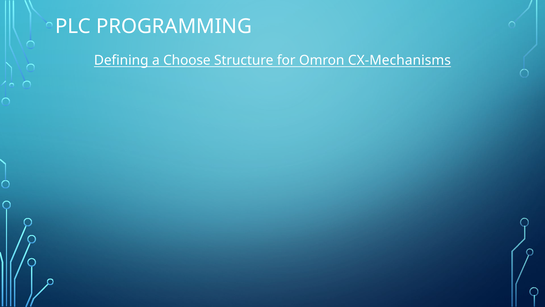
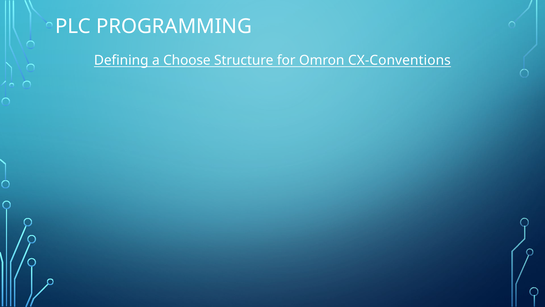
CX-Mechanisms: CX-Mechanisms -> CX-Conventions (399, 60)
